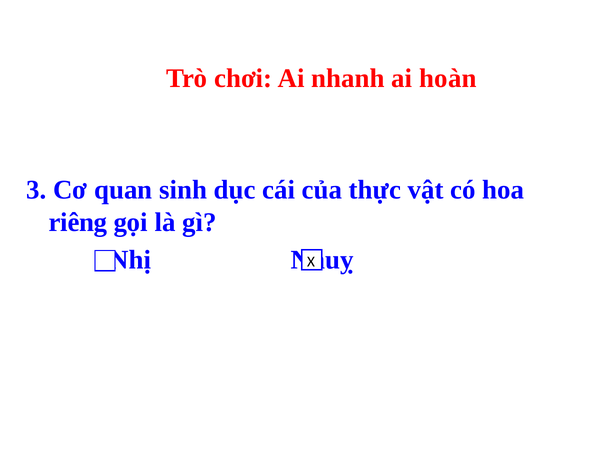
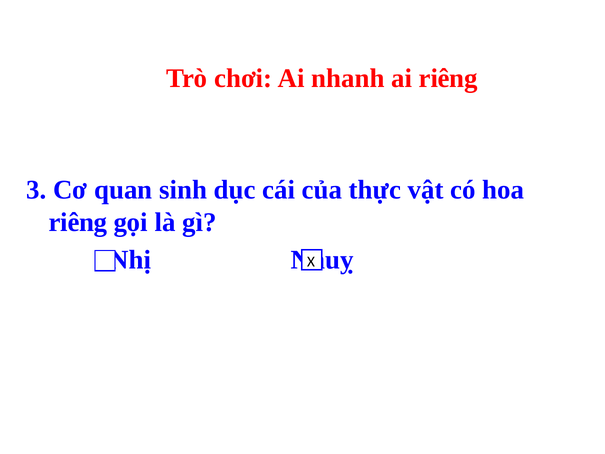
ai hoàn: hoàn -> riêng (448, 78)
